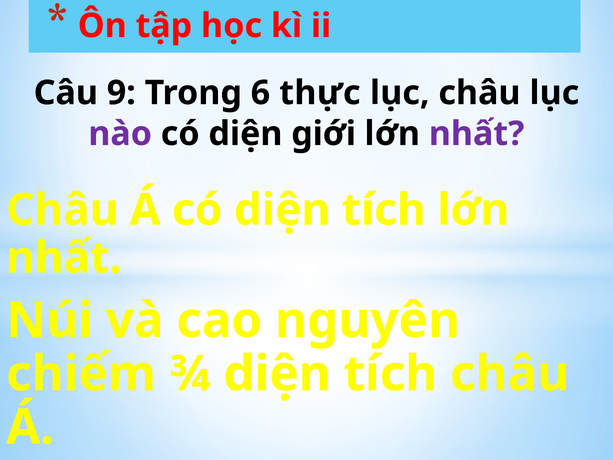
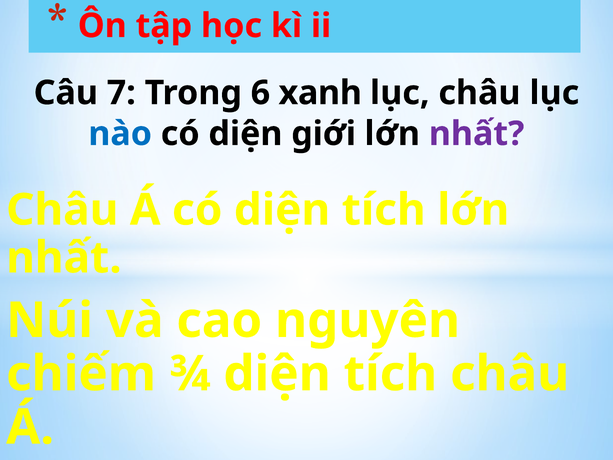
9: 9 -> 7 (121, 93)
thực: thực -> xanh (320, 93)
nào colour: purple -> blue (120, 134)
